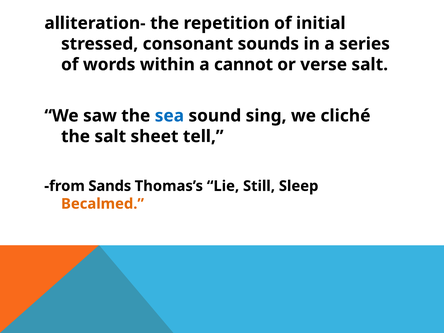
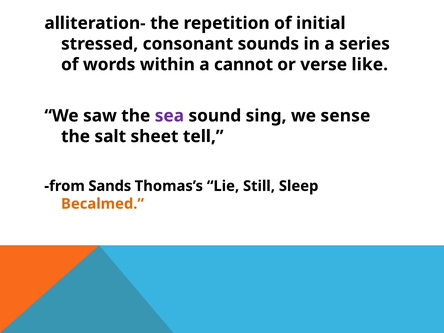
verse salt: salt -> like (370, 65)
sea colour: blue -> purple (169, 116)
cliché: cliché -> sense (345, 116)
